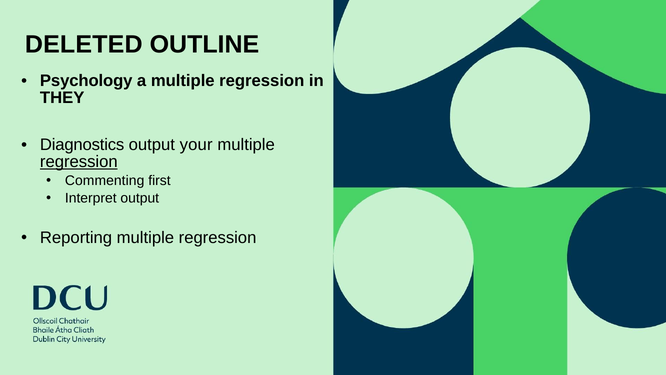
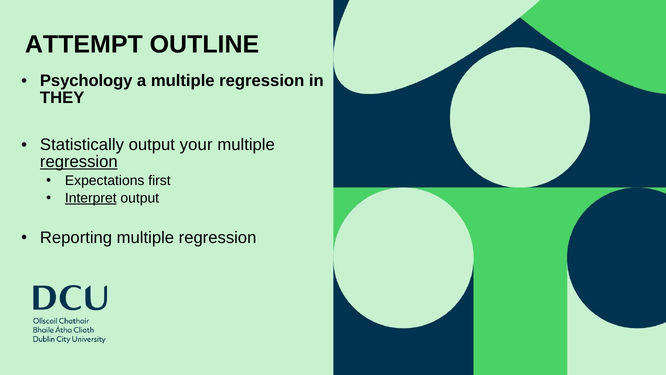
DELETED: DELETED -> ATTEMPT (84, 44)
Diagnostics: Diagnostics -> Statistically (82, 145)
Commenting: Commenting -> Expectations (105, 180)
Interpret underline: none -> present (91, 198)
